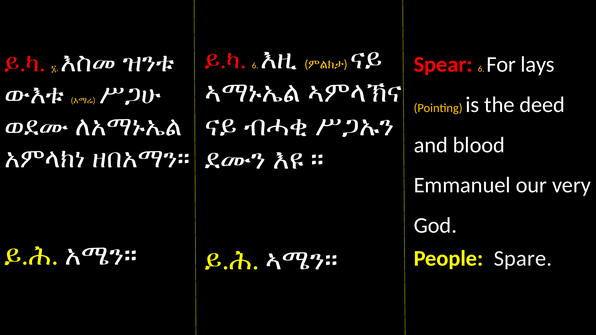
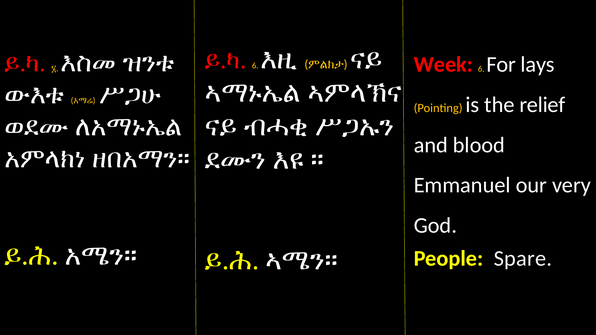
Spear: Spear -> Week (443, 65)
deed: deed -> relief (542, 105)
